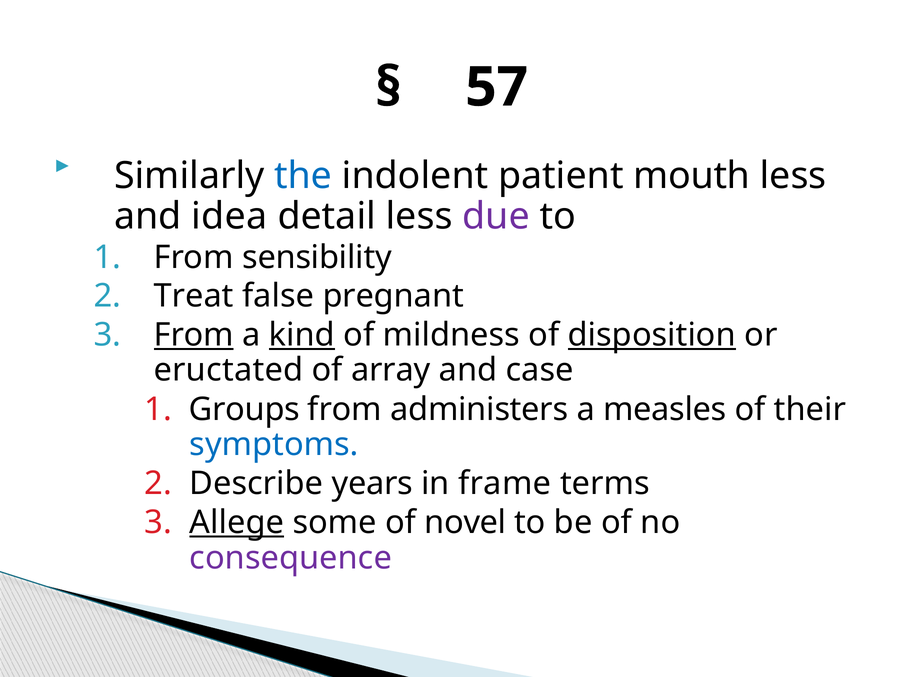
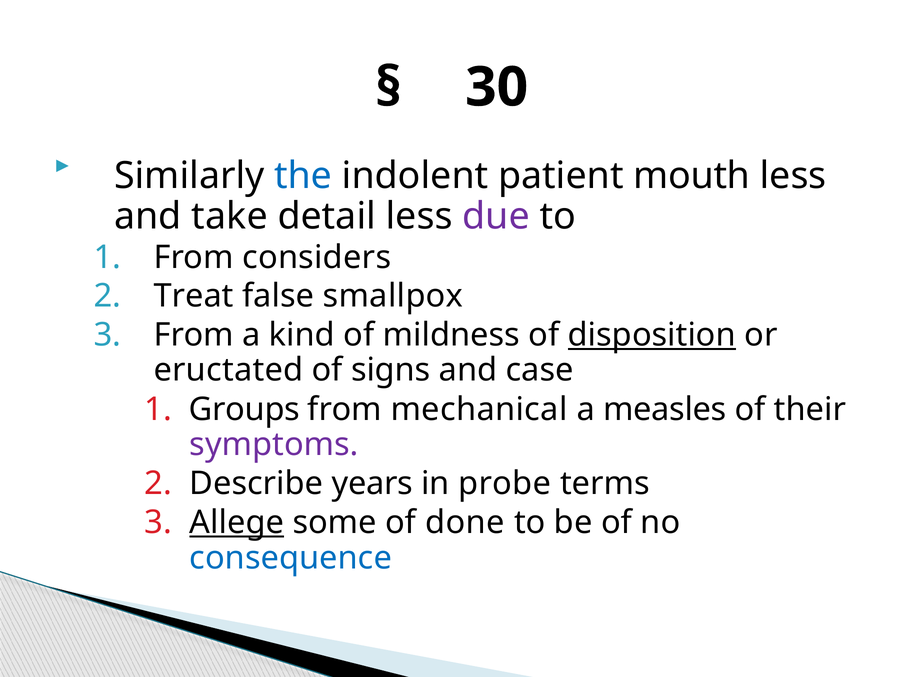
57: 57 -> 30 (497, 87)
idea: idea -> take (230, 217)
sensibility: sensibility -> considers (317, 257)
pregnant: pregnant -> smallpox (393, 296)
From underline: present -> none (194, 335)
kind underline: present -> none (302, 335)
array: array -> signs (391, 370)
administers: administers -> mechanical (479, 409)
symptoms colour: blue -> purple (274, 445)
frame: frame -> probe (505, 484)
novel: novel -> done (465, 523)
consequence colour: purple -> blue (291, 558)
